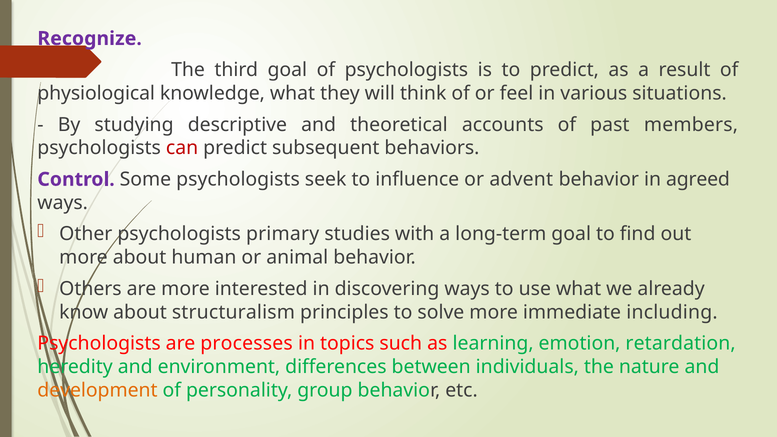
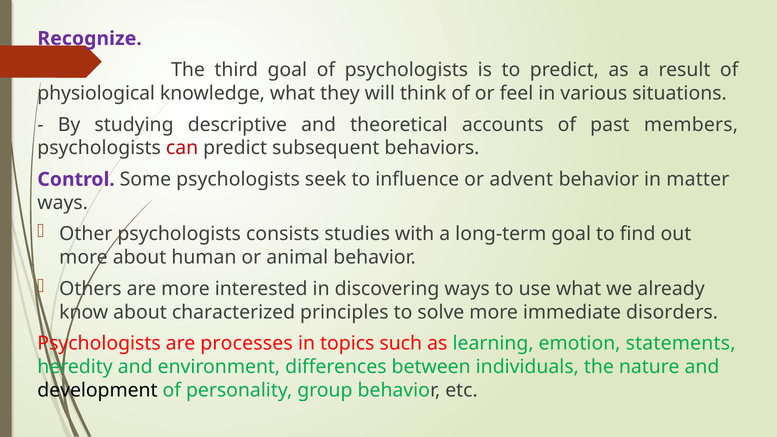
agreed: agreed -> matter (698, 179)
primary: primary -> consists (283, 234)
structuralism: structuralism -> characterized (234, 312)
including: including -> disorders (672, 312)
retardation: retardation -> statements (681, 344)
development colour: orange -> black (97, 390)
